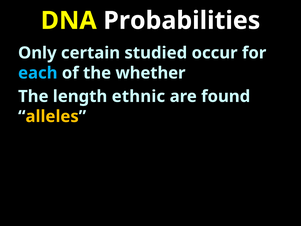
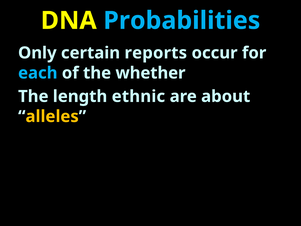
Probabilities colour: white -> light blue (182, 21)
studied: studied -> reports (156, 53)
found: found -> about (226, 96)
